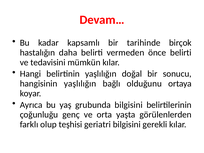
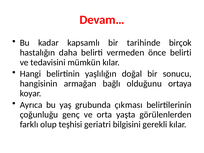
hangisinin yaşlılığın: yaşlılığın -> armağan (80, 84)
grubunda bilgisini: bilgisini -> çıkması (129, 105)
